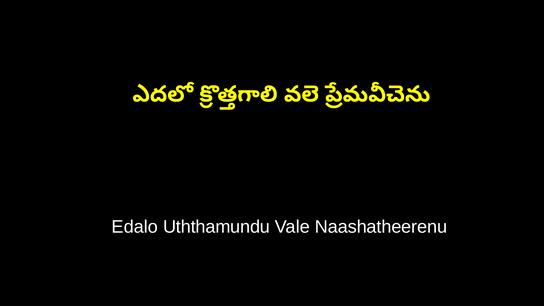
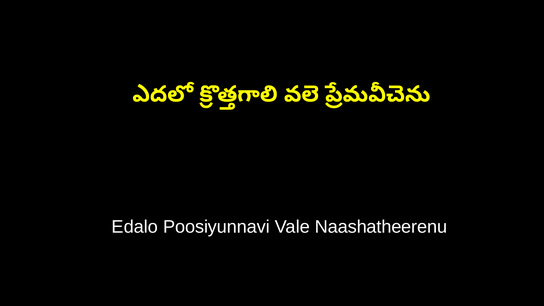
Uththamundu: Uththamundu -> Poosiyunnavi (217, 227)
